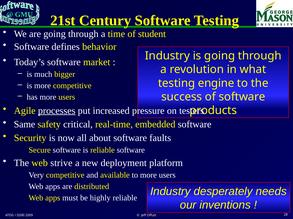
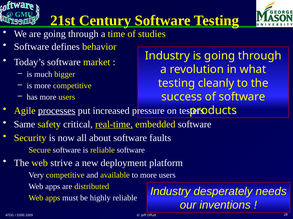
student: student -> studies (152, 34)
engine: engine -> cleanly (216, 83)
real-time underline: none -> present (114, 125)
